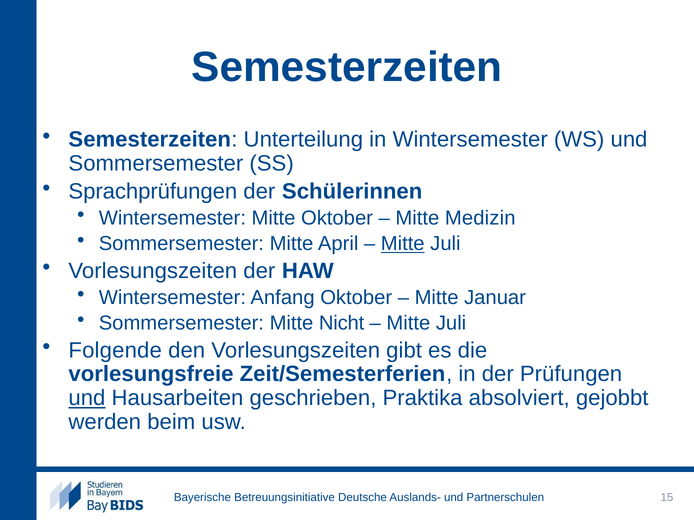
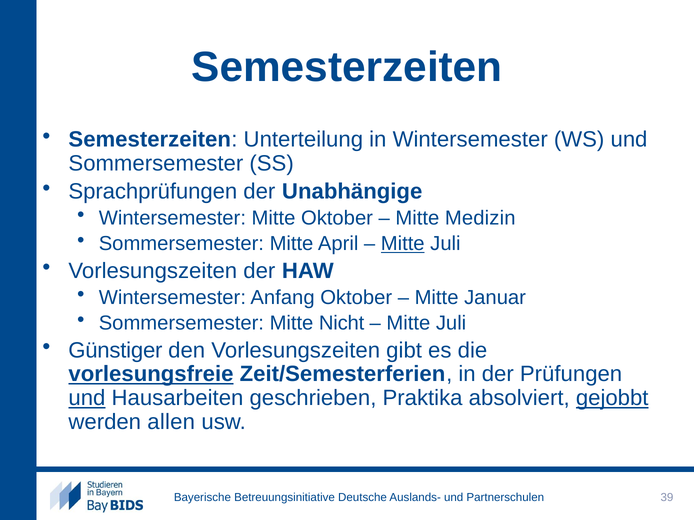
Schülerinnen: Schülerinnen -> Unabhängige (352, 192)
Folgende: Folgende -> Günstiger (115, 351)
vorlesungsfreie underline: none -> present (151, 375)
gejobbt underline: none -> present (612, 398)
beim: beim -> allen (171, 422)
15: 15 -> 39 (667, 498)
